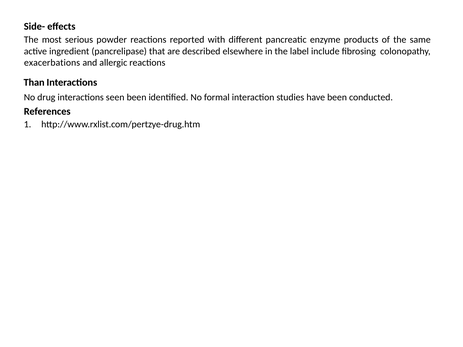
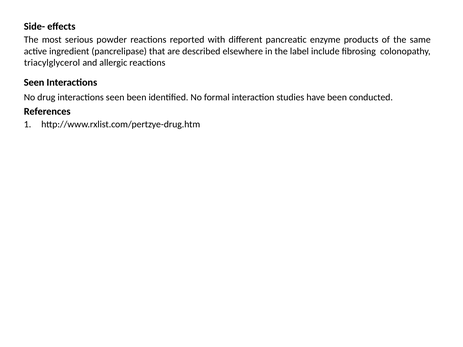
exacerbations: exacerbations -> triacylglycerol (52, 63)
Than: Than -> Seen (34, 82)
